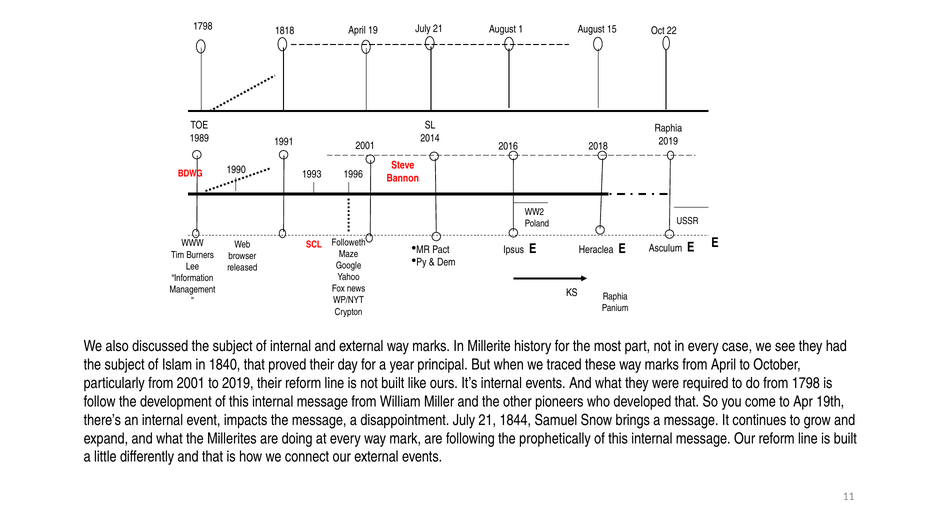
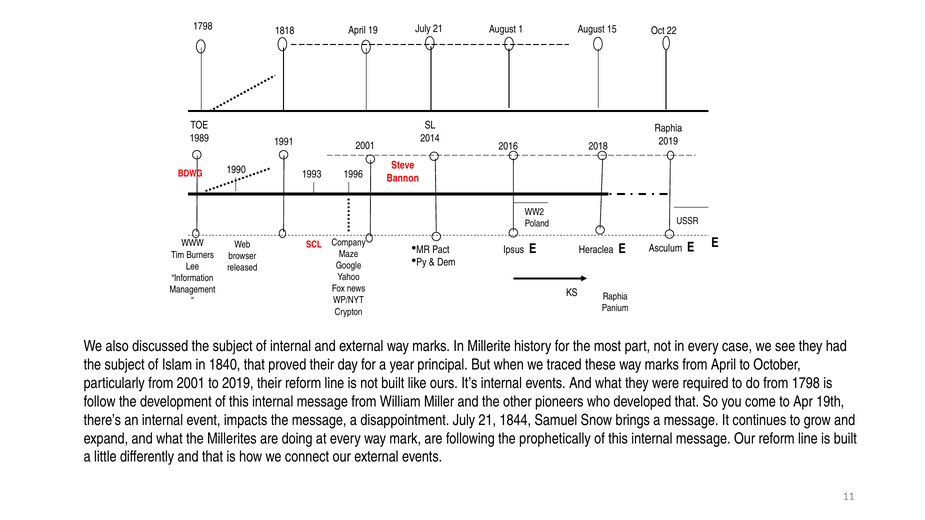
Followeth: Followeth -> Company (349, 243)
